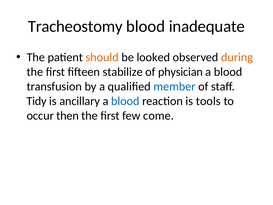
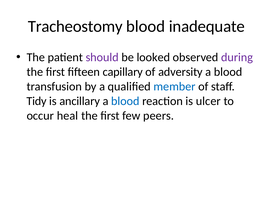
should colour: orange -> purple (102, 57)
during colour: orange -> purple (237, 57)
stabilize: stabilize -> capillary (123, 72)
physician: physician -> adversity (180, 72)
tools: tools -> ulcer (208, 101)
then: then -> heal (67, 116)
come: come -> peers (159, 116)
